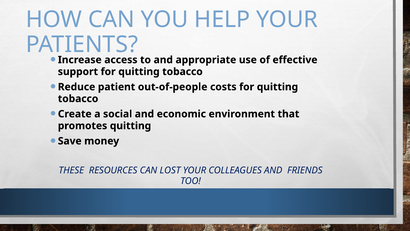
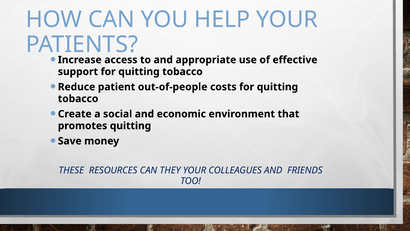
LOST: LOST -> THEY (170, 170)
